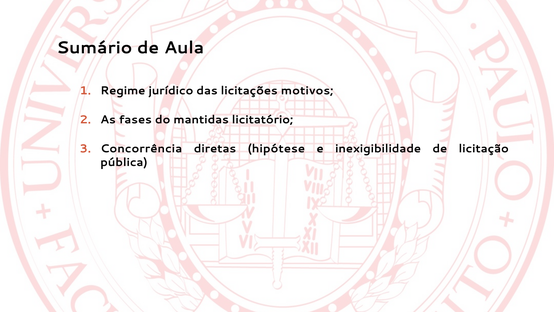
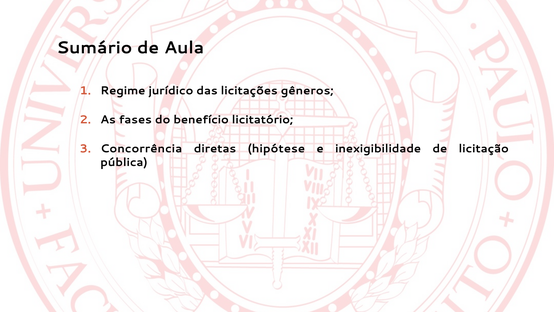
motivos: motivos -> gêneros (307, 91)
mantidas: mantidas -> benefício (201, 119)
